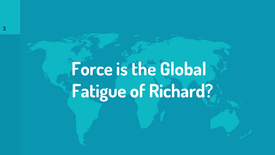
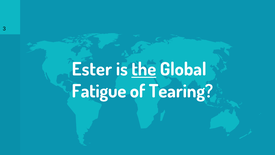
Force: Force -> Ester (92, 69)
the underline: none -> present (144, 69)
Richard: Richard -> Tearing (181, 91)
